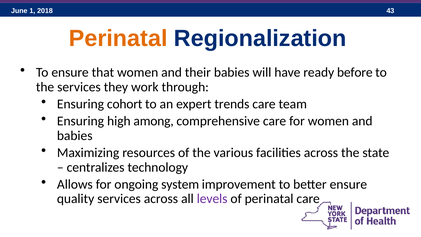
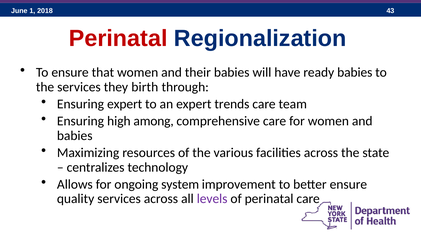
Perinatal colour: orange -> red (118, 38)
ready before: before -> babies (355, 72)
work: work -> birth (145, 87)
Ensuring cohort: cohort -> expert (125, 104)
